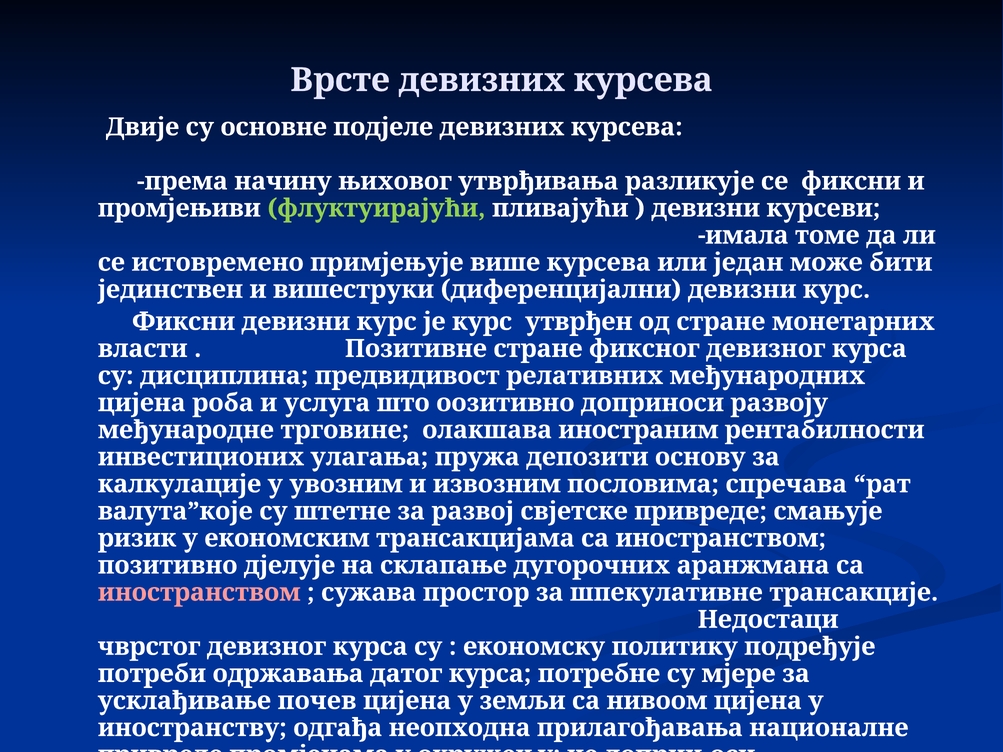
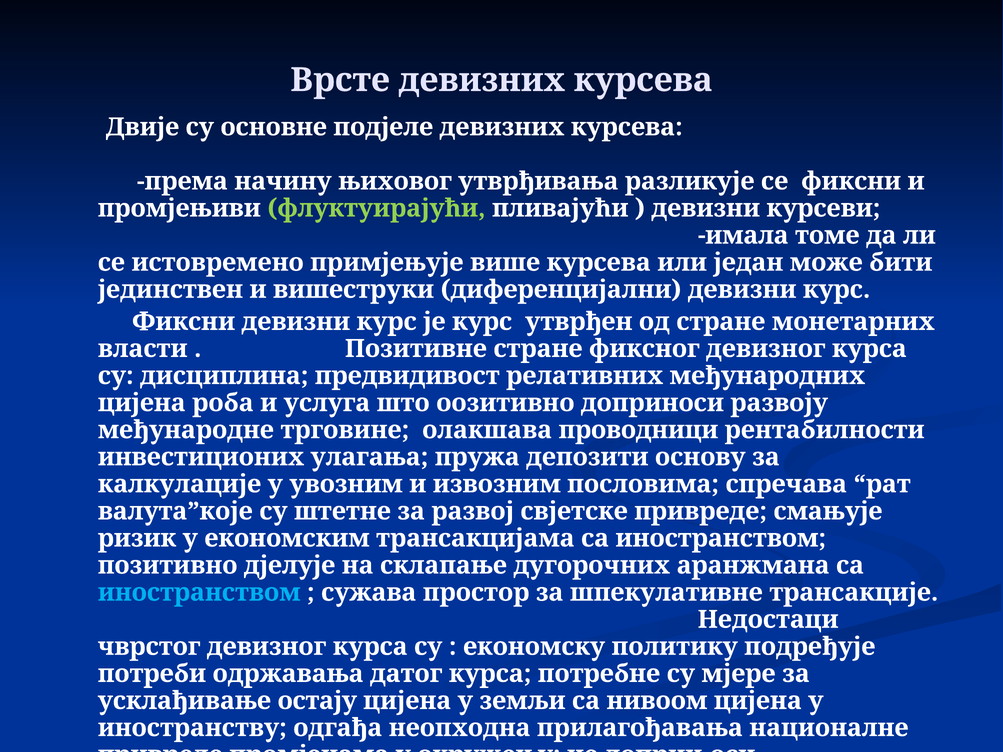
иностраним: иностраним -> проводници (638, 430)
иностранством colour: pink -> light blue (199, 593)
почев: почев -> остају (317, 701)
